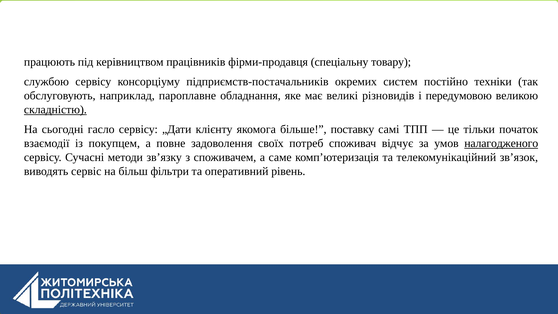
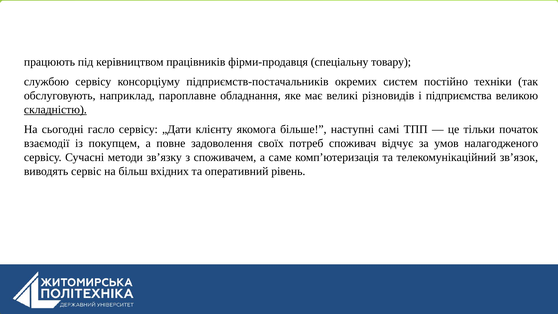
передумовою: передумовою -> підприємства (459, 96)
поставку: поставку -> наступні (352, 129)
налагодженого underline: present -> none (501, 143)
фільтри: фільтри -> вхідних (170, 171)
